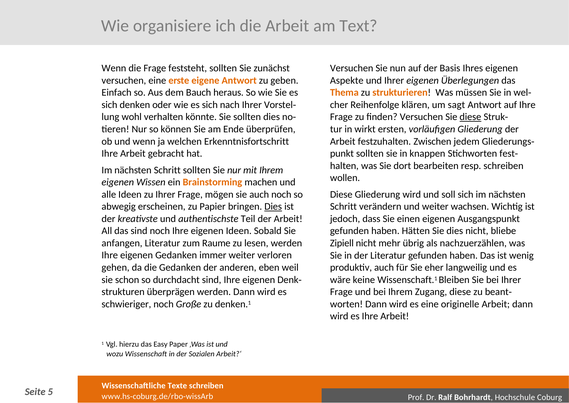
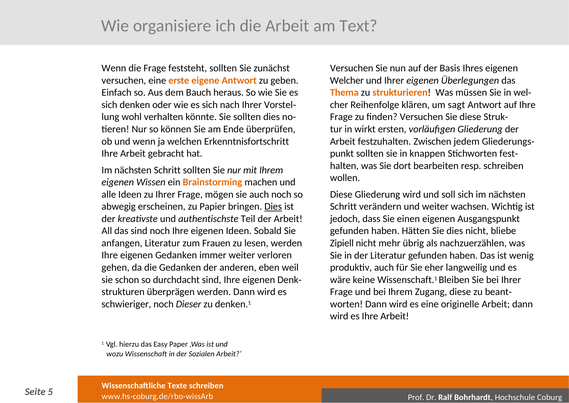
Aspekte: Aspekte -> Welcher (347, 80)
diese underline: present -> none (470, 117)
Raume: Raume -> Frauen (216, 243)
Große: Große -> Dieser (189, 304)
